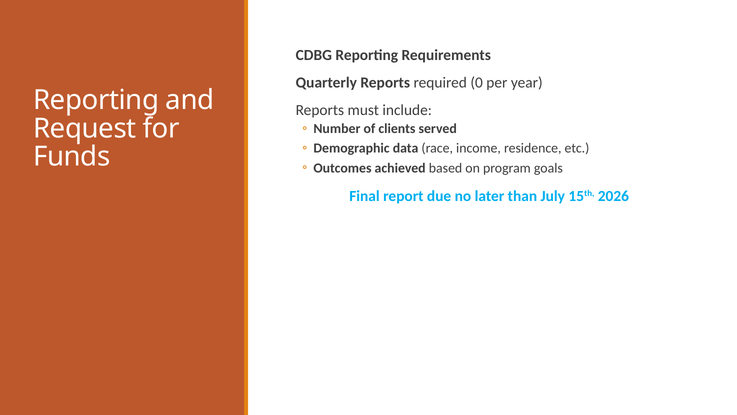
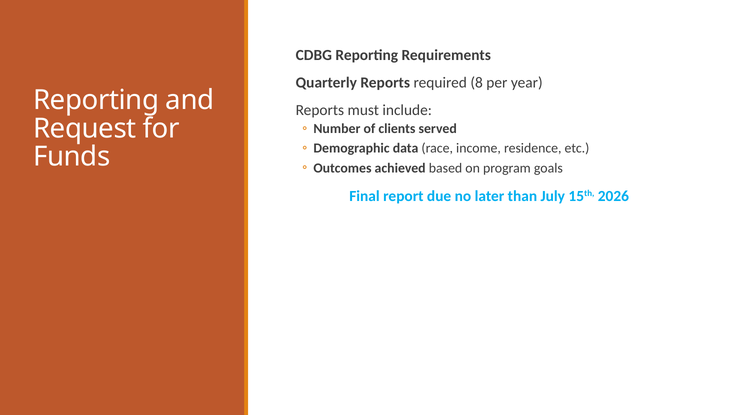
0: 0 -> 8 (477, 83)
